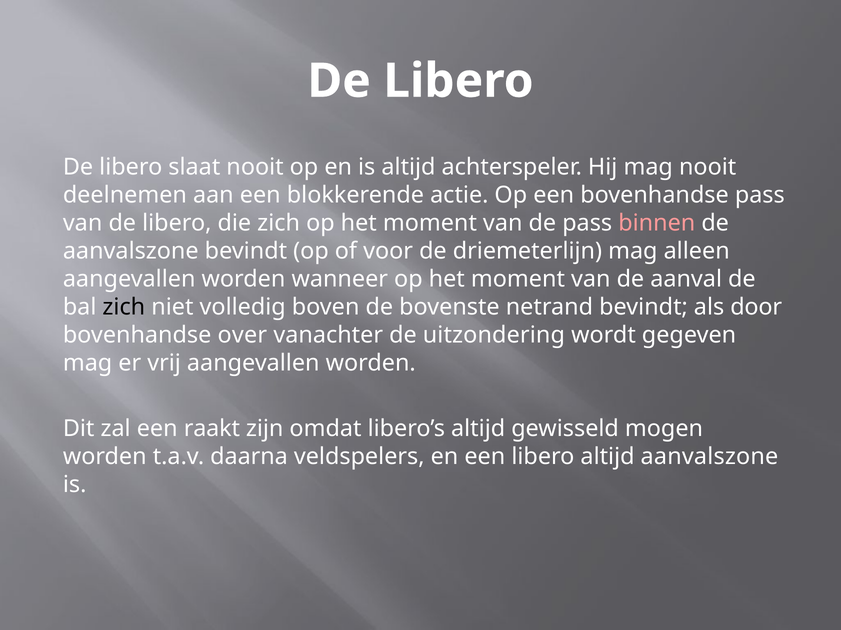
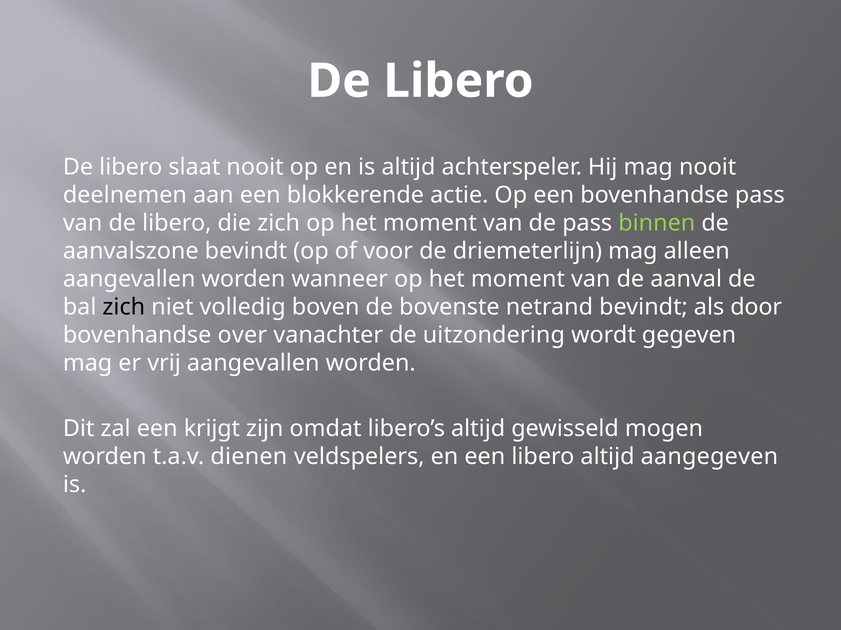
binnen colour: pink -> light green (657, 223)
raakt: raakt -> krijgt (212, 429)
daarna: daarna -> dienen (249, 457)
altijd aanvalszone: aanvalszone -> aangegeven (709, 457)
